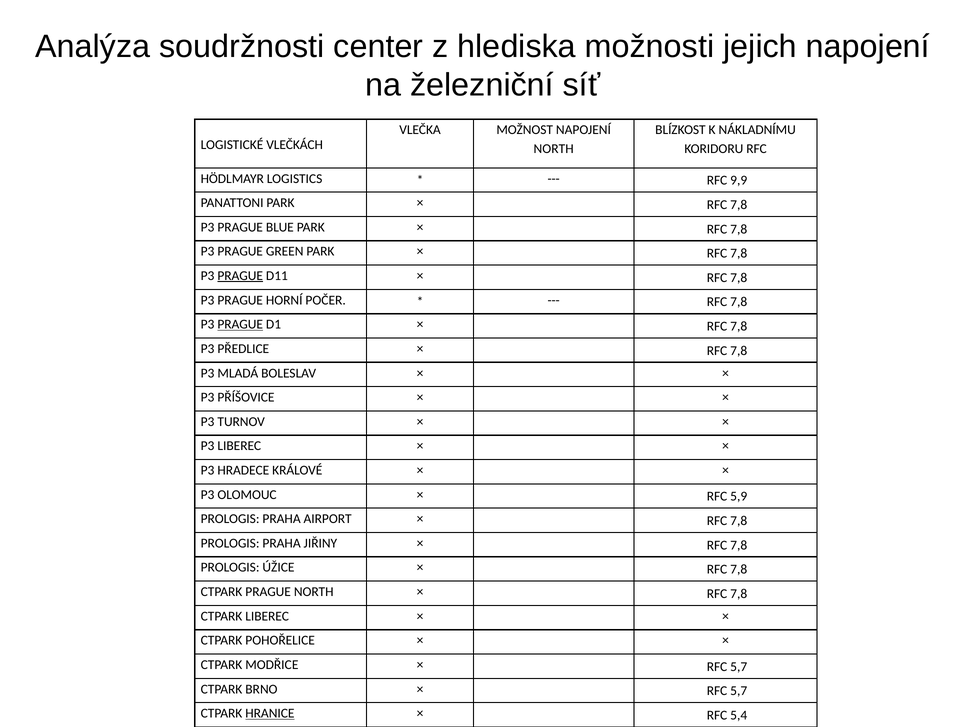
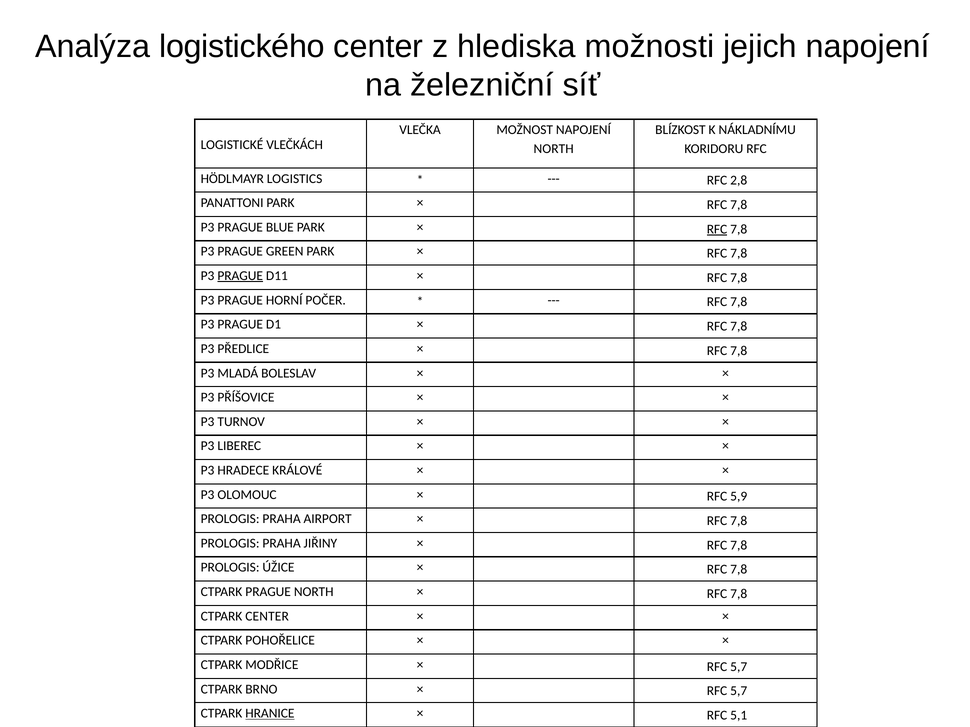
soudržnosti: soudržnosti -> logistického (242, 46)
9,9: 9,9 -> 2,8 (739, 181)
RFC underline: none -> present (717, 229)
PRAGUE underline: present -> none (240, 325)
CTPARK LIBEREC: LIBEREC -> CENTER (267, 617)
5,4: 5,4 -> 5,1 (739, 716)
